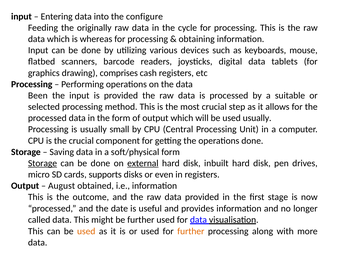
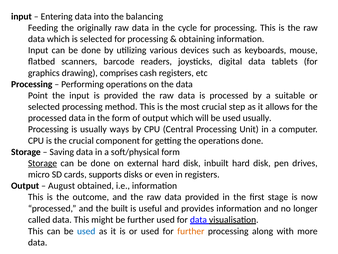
configure: configure -> balancing (144, 16)
is whereas: whereas -> selected (96, 39)
Been: Been -> Point (38, 95)
small: small -> ways (119, 129)
external underline: present -> none (143, 163)
date: date -> built (119, 208)
used colour: orange -> blue (86, 231)
